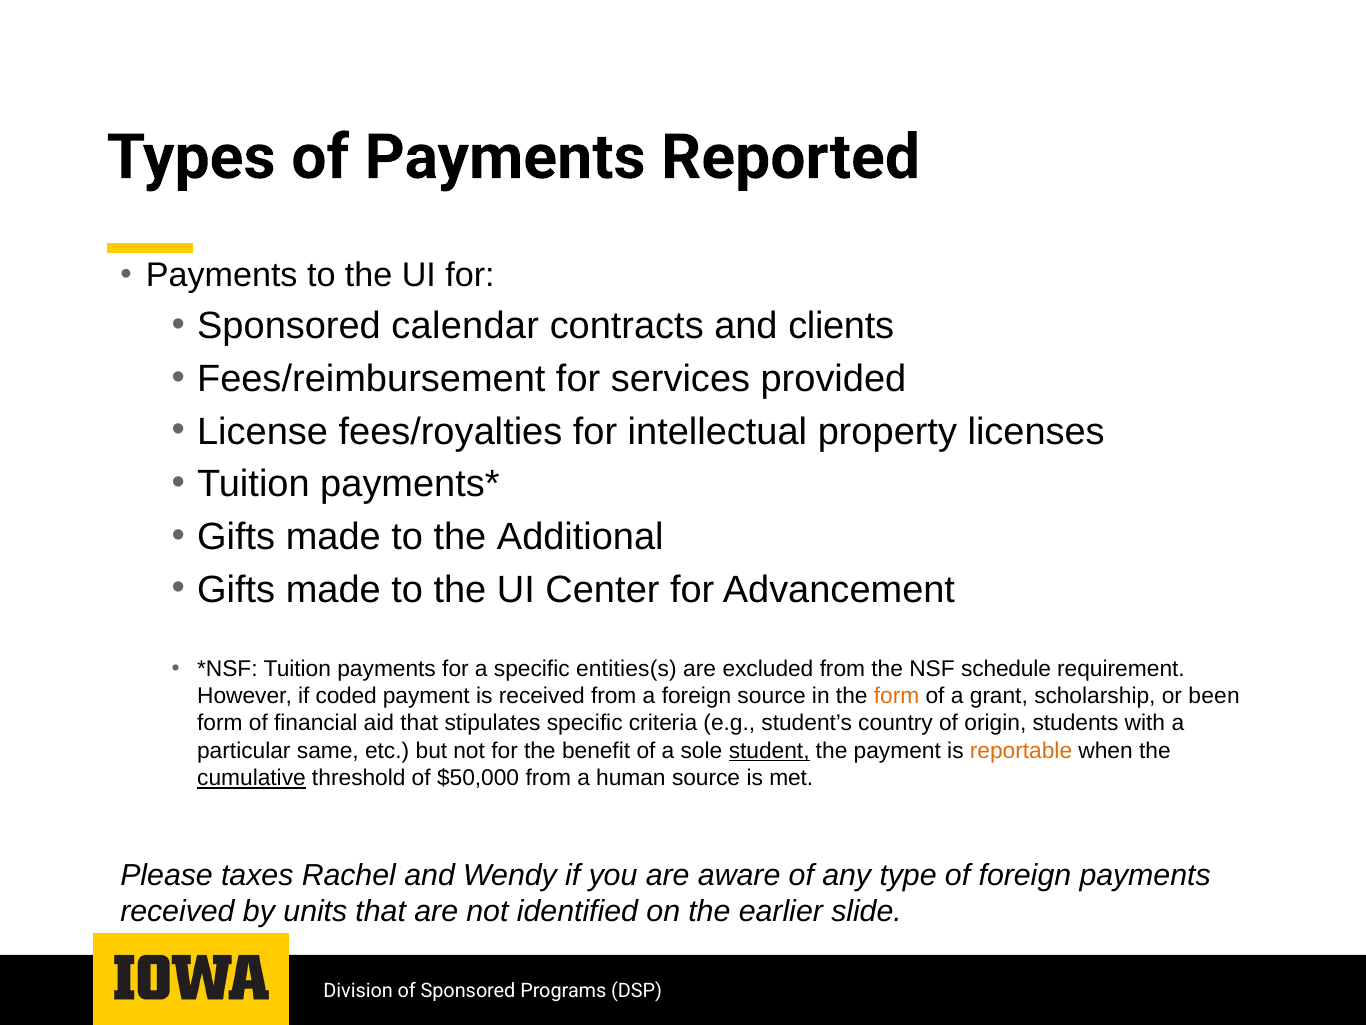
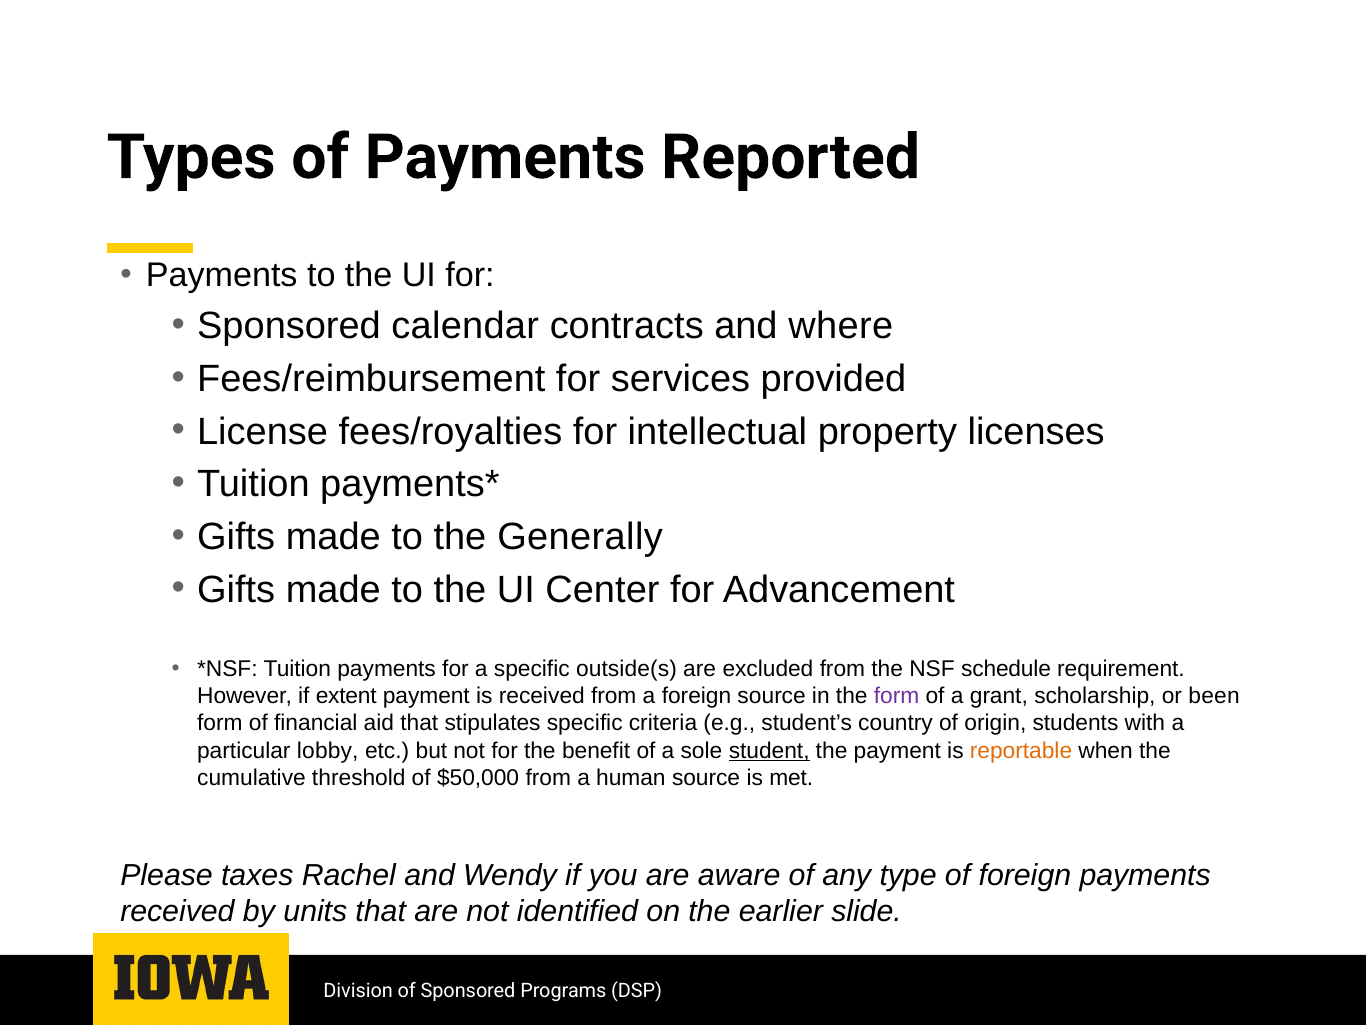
clients: clients -> where (841, 326)
Additional: Additional -> Generally (580, 537)
entities(s: entities(s -> outside(s (626, 668)
coded: coded -> extent (346, 696)
form colour: orange -> purple (897, 696)
same: same -> lobby (328, 750)
cumulative underline: present -> none (251, 778)
